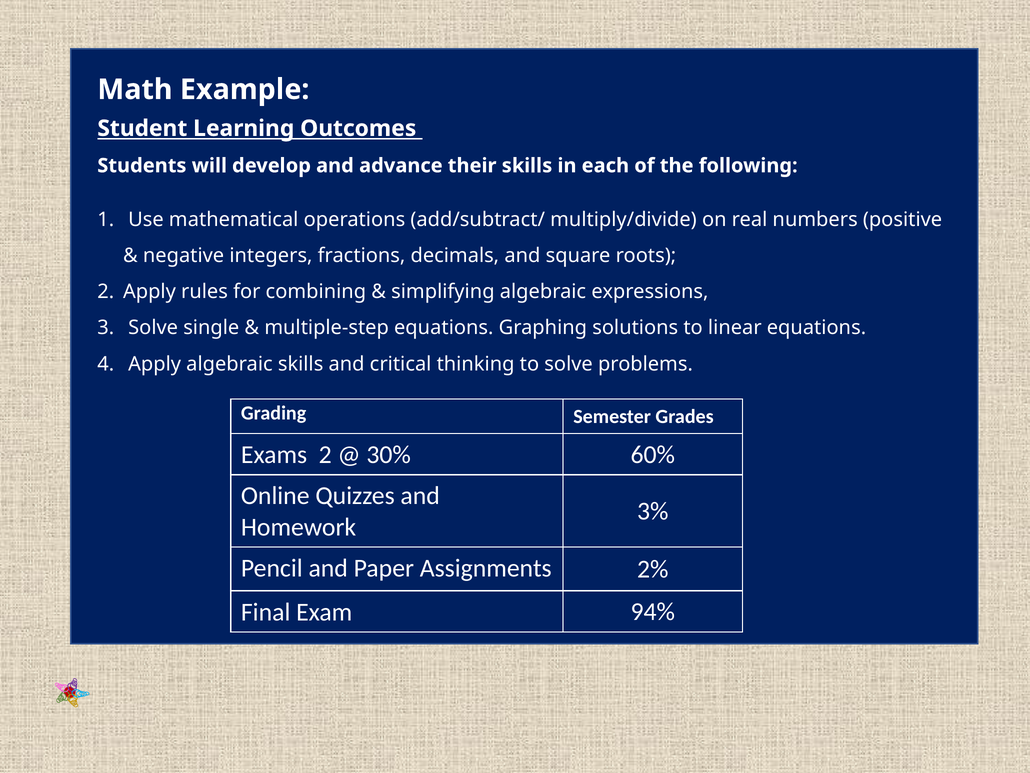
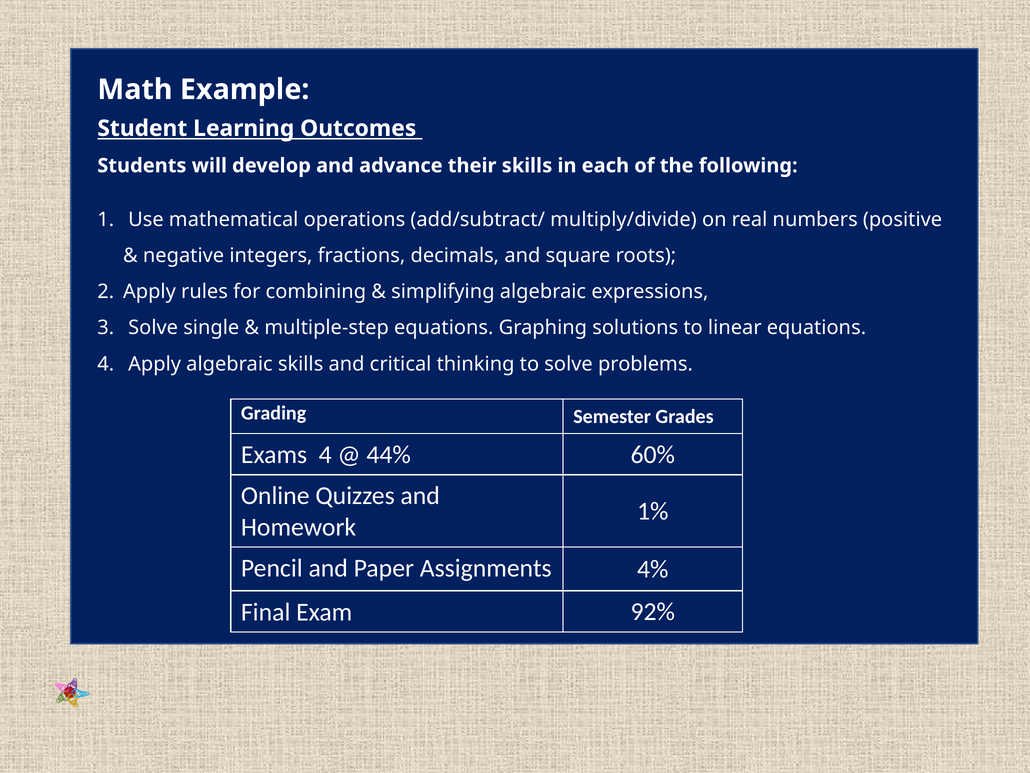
Exams 2: 2 -> 4 (325, 454)
30%: 30% -> 44% (389, 454)
3%: 3% -> 1% (653, 511)
2%: 2% -> 4% (653, 569)
94%: 94% -> 92% (653, 612)
